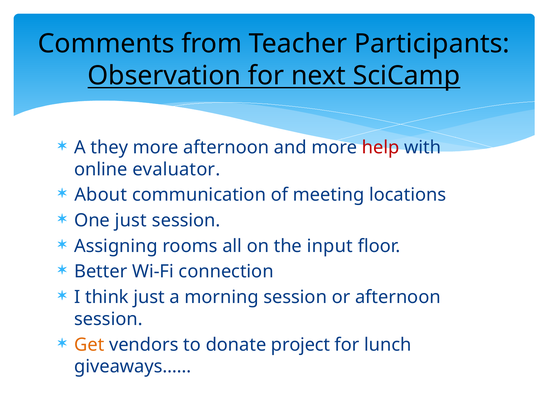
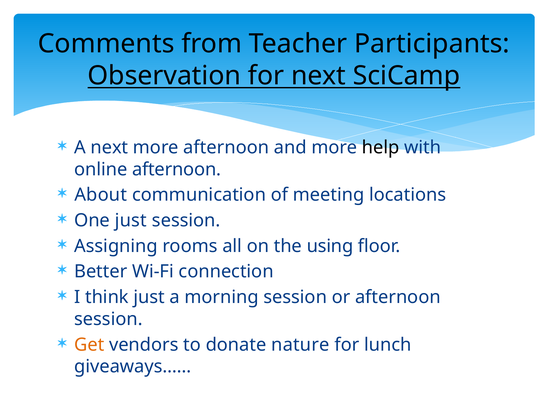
A they: they -> next (109, 147)
help colour: red -> black (381, 147)
online evaluator: evaluator -> afternoon (177, 169)
input: input -> using (330, 246)
project: project -> nature (300, 345)
